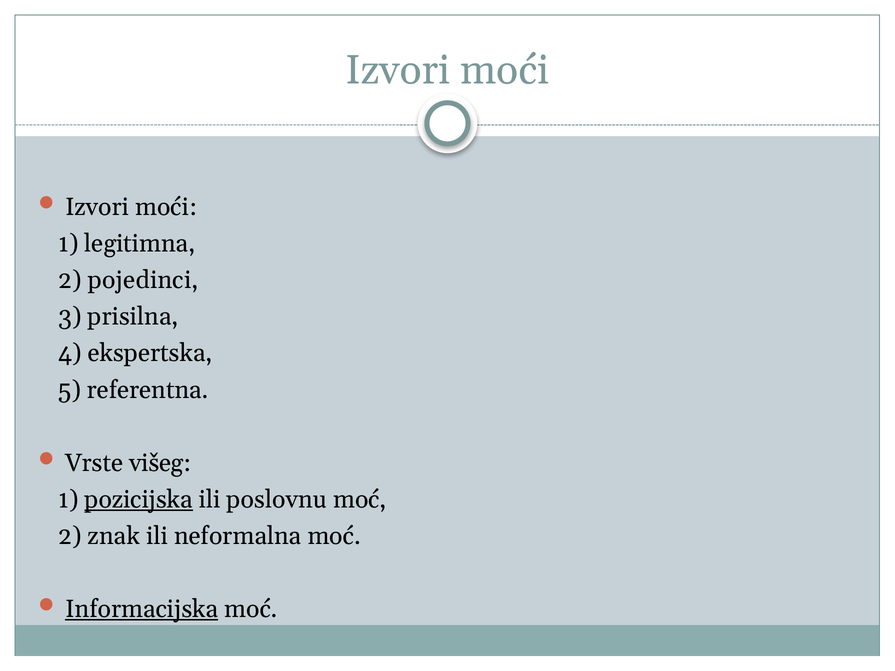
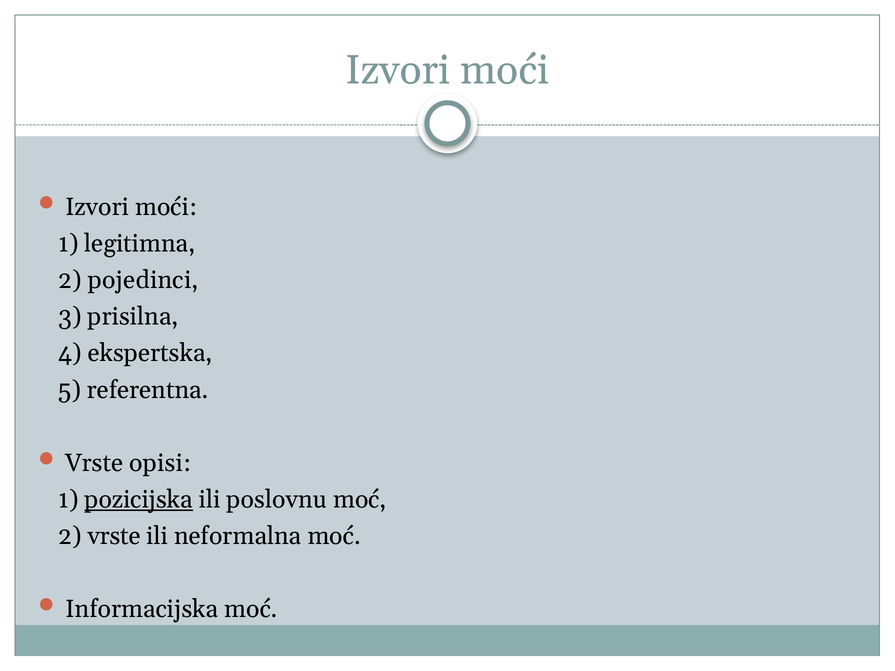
višeg: višeg -> opisi (160, 463)
2 znak: znak -> vrste (114, 536)
Informacijska underline: present -> none (142, 609)
